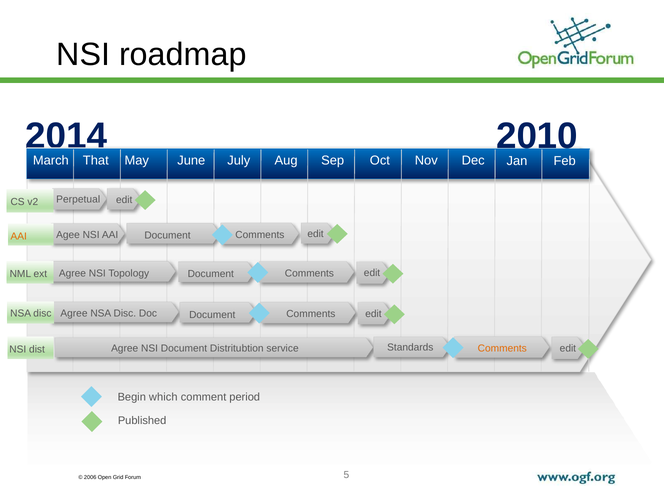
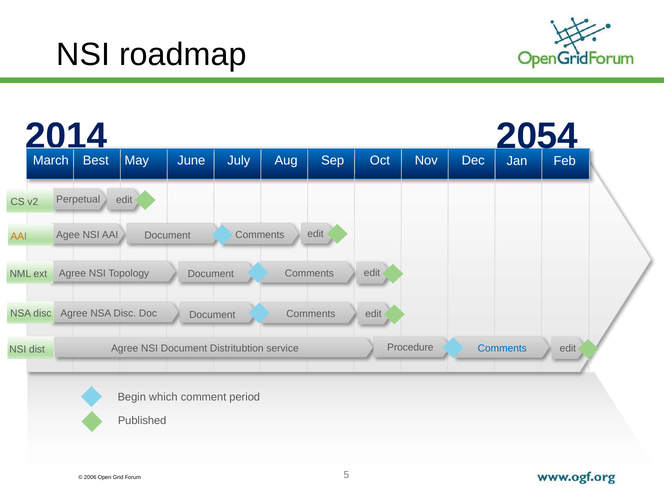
2010: 2010 -> 2054 (537, 136)
That: That -> Best (96, 161)
Standards: Standards -> Procedure (410, 348)
Comments colour: orange -> blue (502, 348)
